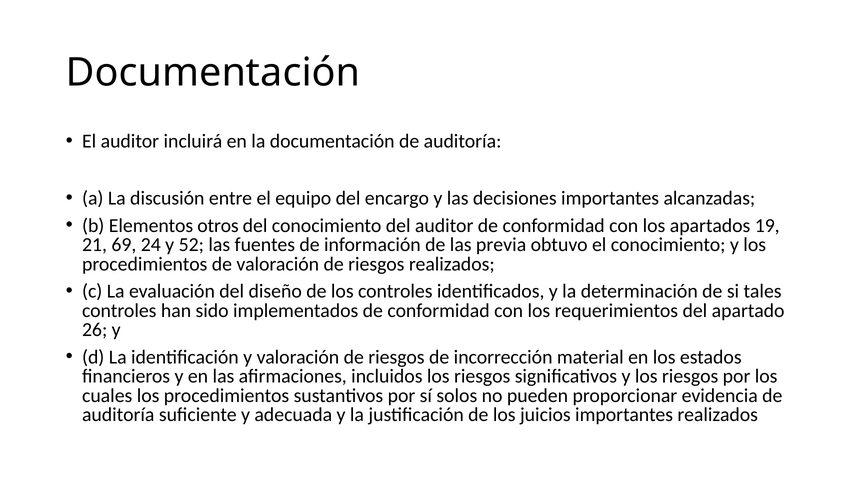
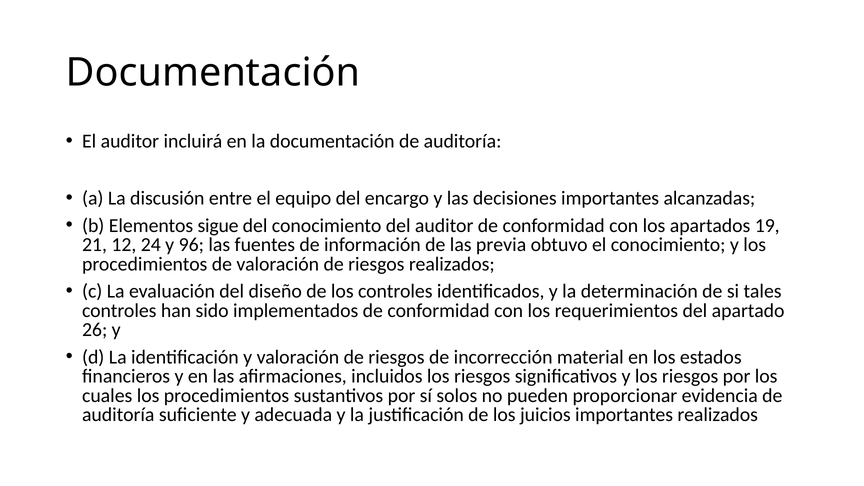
otros: otros -> sigue (218, 226)
69: 69 -> 12 (124, 245)
52: 52 -> 96 (191, 245)
